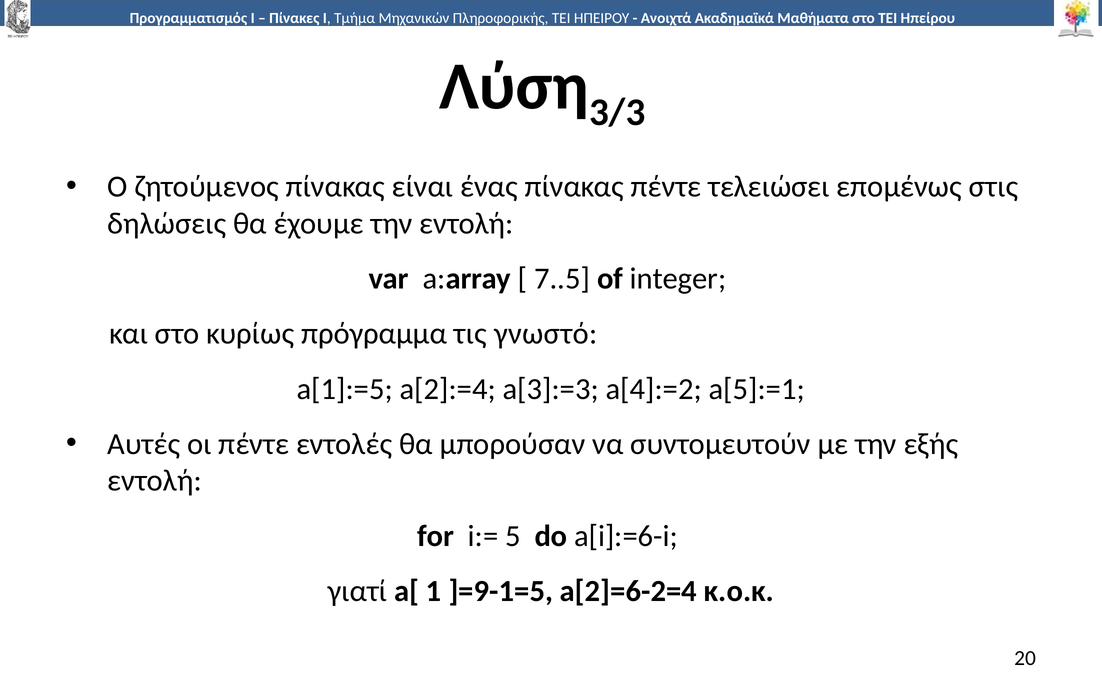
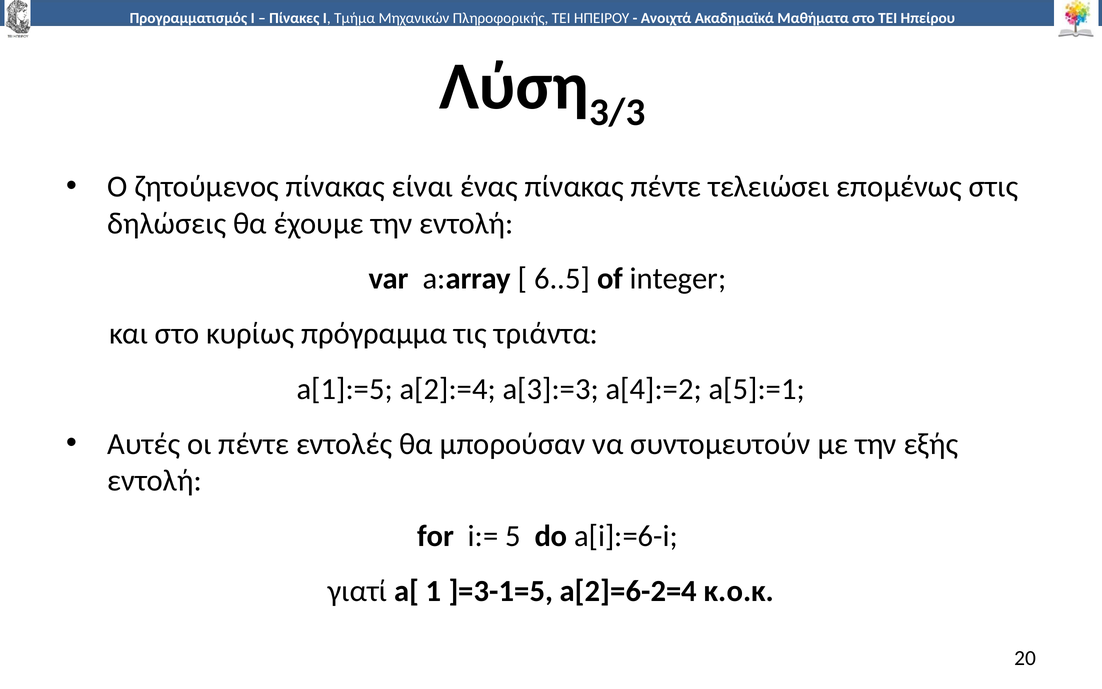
7..5: 7..5 -> 6..5 (562, 279)
γνωστό: γνωστό -> τριάντα (546, 334)
]=9-1=5: ]=9-1=5 -> ]=3-1=5 (501, 591)
